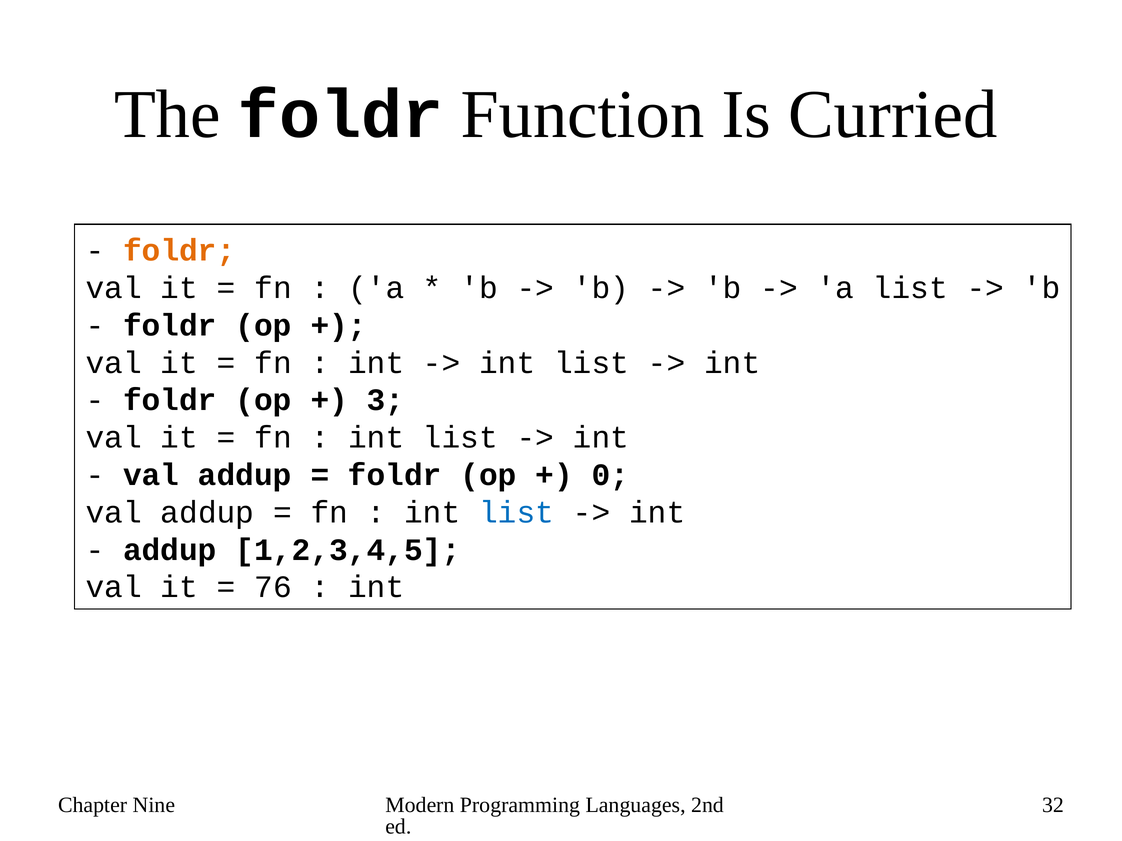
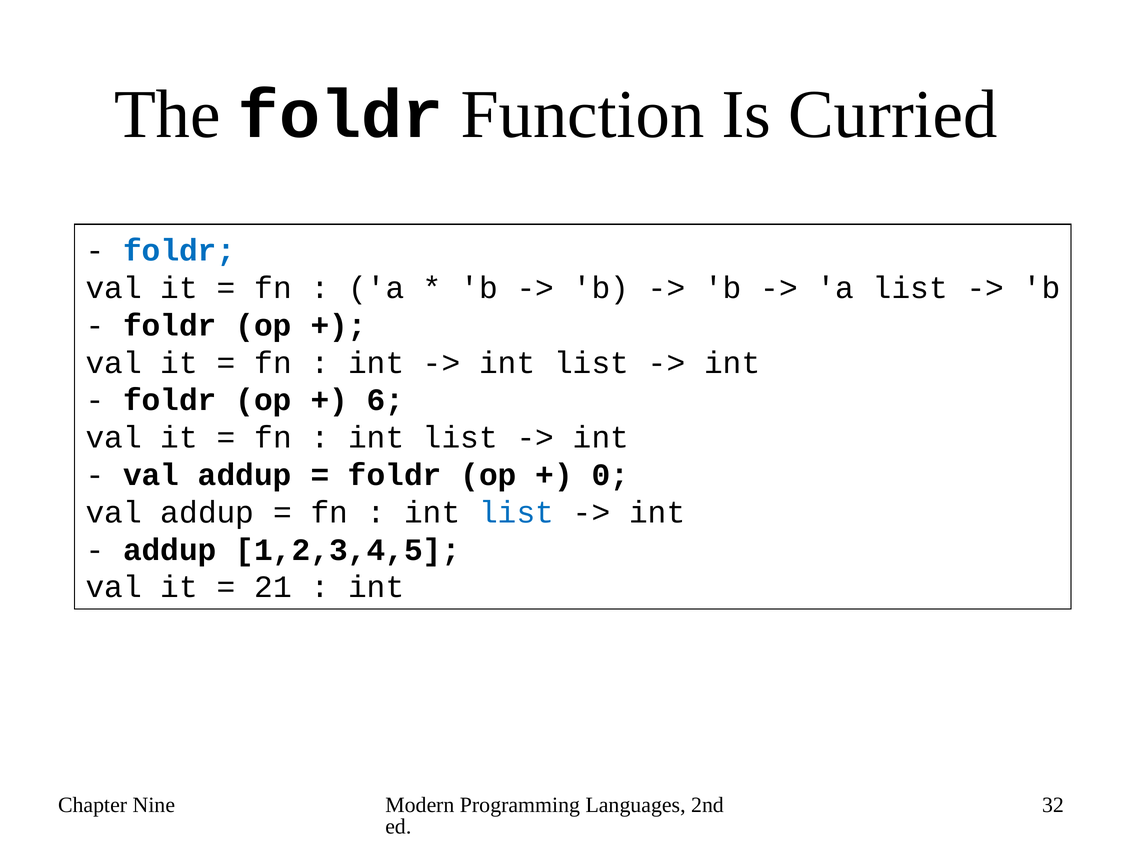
foldr colour: orange -> blue (179, 251)
3: 3 -> 6 (385, 400)
76: 76 -> 21 (273, 588)
